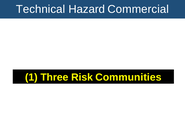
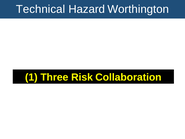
Commercial: Commercial -> Worthington (138, 9)
Communities: Communities -> Collaboration (128, 77)
